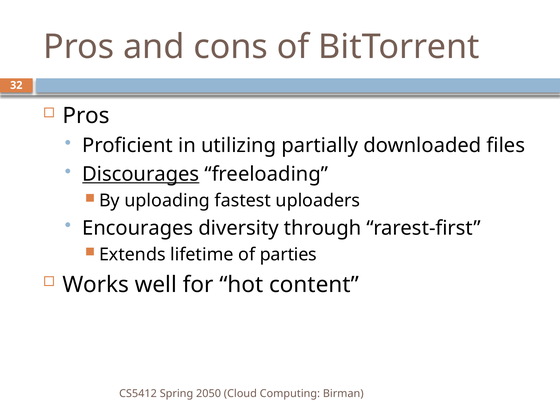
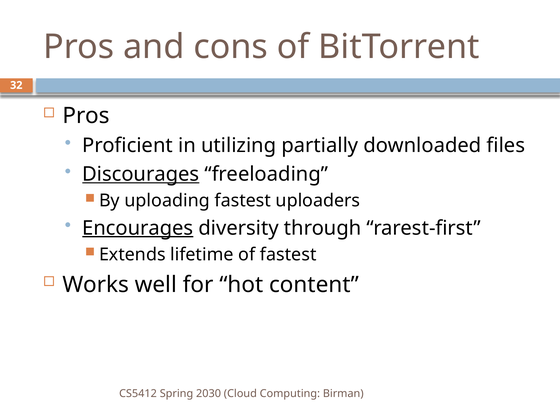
Encourages underline: none -> present (138, 228)
of parties: parties -> fastest (288, 255)
2050: 2050 -> 2030 (209, 394)
